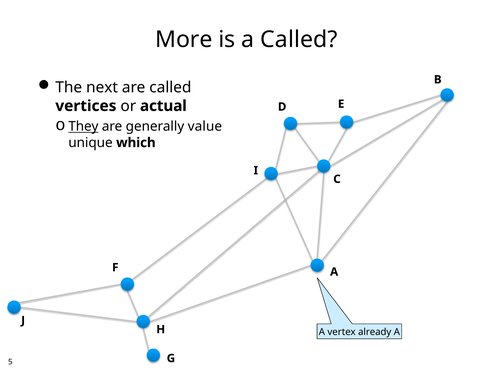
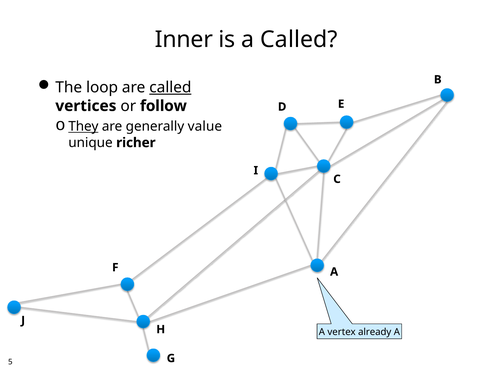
More: More -> Inner (184, 40)
next: next -> loop (102, 87)
called underline: none -> present (170, 87)
actual: actual -> follow (163, 106)
which: which -> richer (136, 143)
